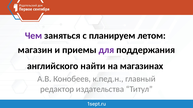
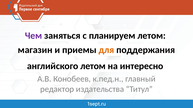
для colour: purple -> orange (106, 50)
английского найти: найти -> летом (93, 66)
магазинах: магазинах -> интересно (142, 66)
